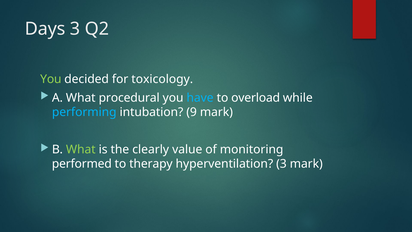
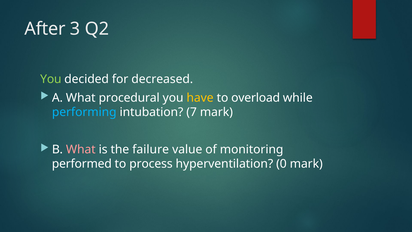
Days: Days -> After (45, 29)
toxicology: toxicology -> decreased (162, 79)
have colour: light blue -> yellow (200, 98)
9: 9 -> 7 (192, 112)
What colour: light green -> pink (81, 149)
clearly: clearly -> failure (151, 149)
therapy: therapy -> process (151, 164)
hyperventilation 3: 3 -> 0 (281, 164)
